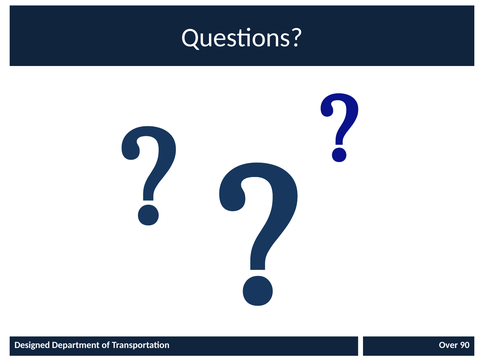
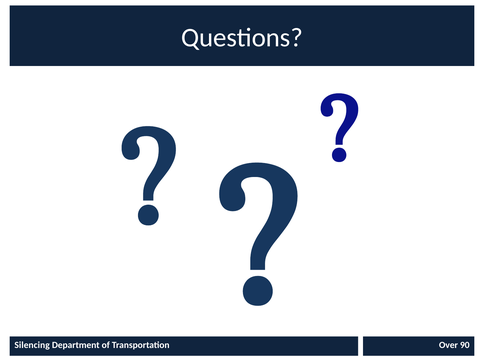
Designed: Designed -> Silencing (32, 345)
